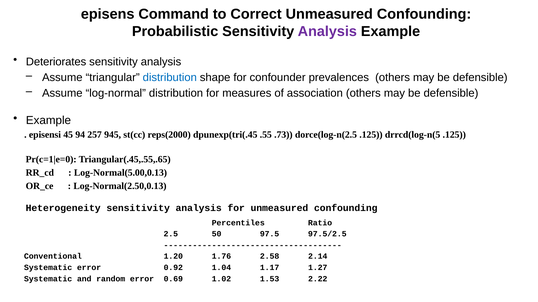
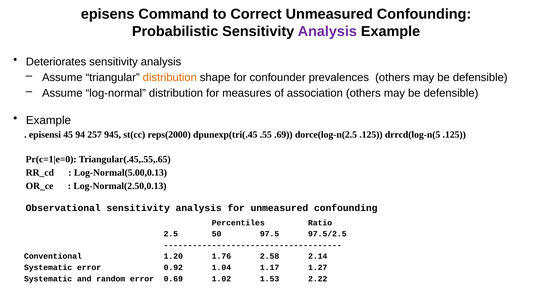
distribution colour: blue -> orange (170, 78)
.73: .73 -> .69 (283, 135)
Heterogeneity: Heterogeneity -> Observational (63, 208)
